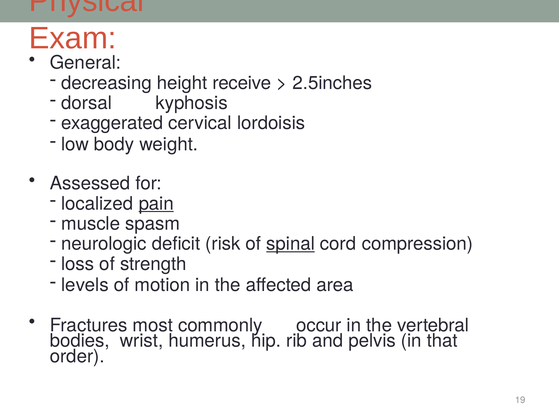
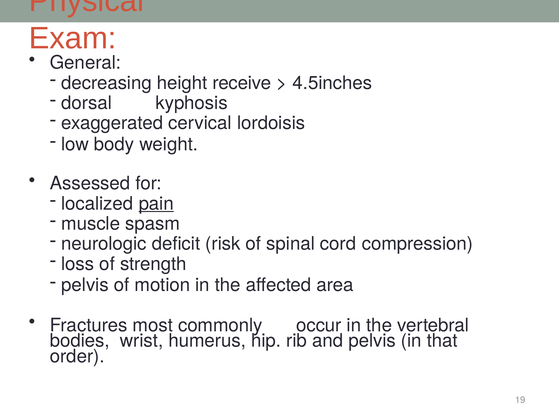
2.5inches: 2.5inches -> 4.5inches (332, 83)
spinal underline: present -> none (291, 244)
levels: levels -> pelvis (85, 285)
